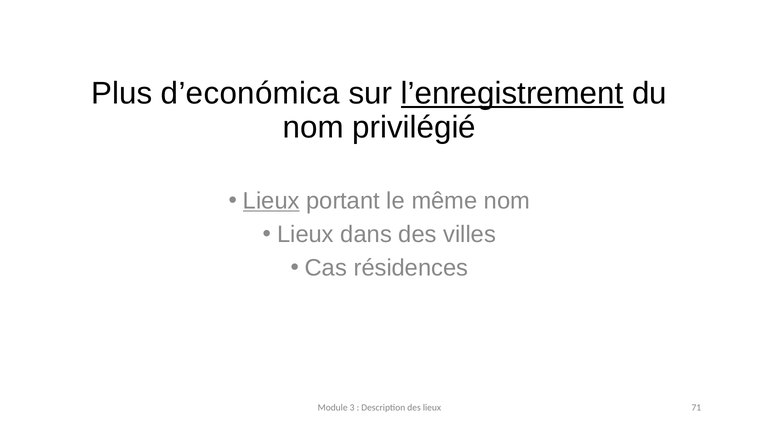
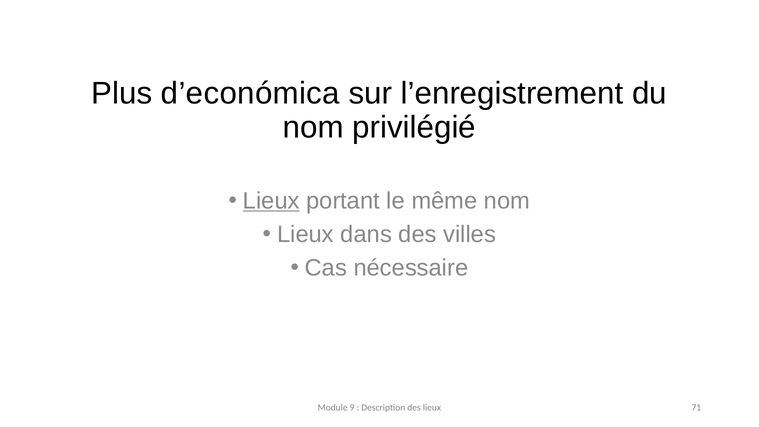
l’enregistrement underline: present -> none (512, 93)
résidences: résidences -> nécessaire (411, 268)
3: 3 -> 9 (352, 408)
